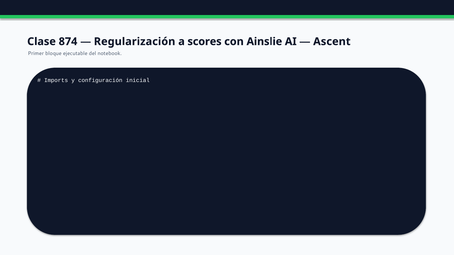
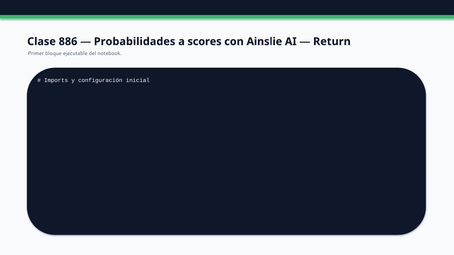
874: 874 -> 886 (68, 42)
Regularización: Regularización -> Probabilidades (135, 42)
Ascent: Ascent -> Return (332, 42)
